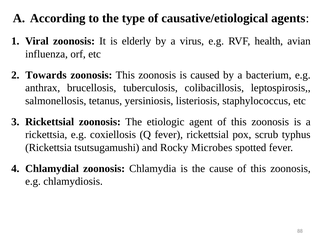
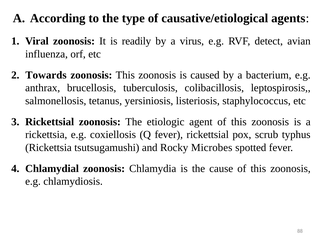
elderly: elderly -> readily (136, 41)
health: health -> detect (269, 41)
